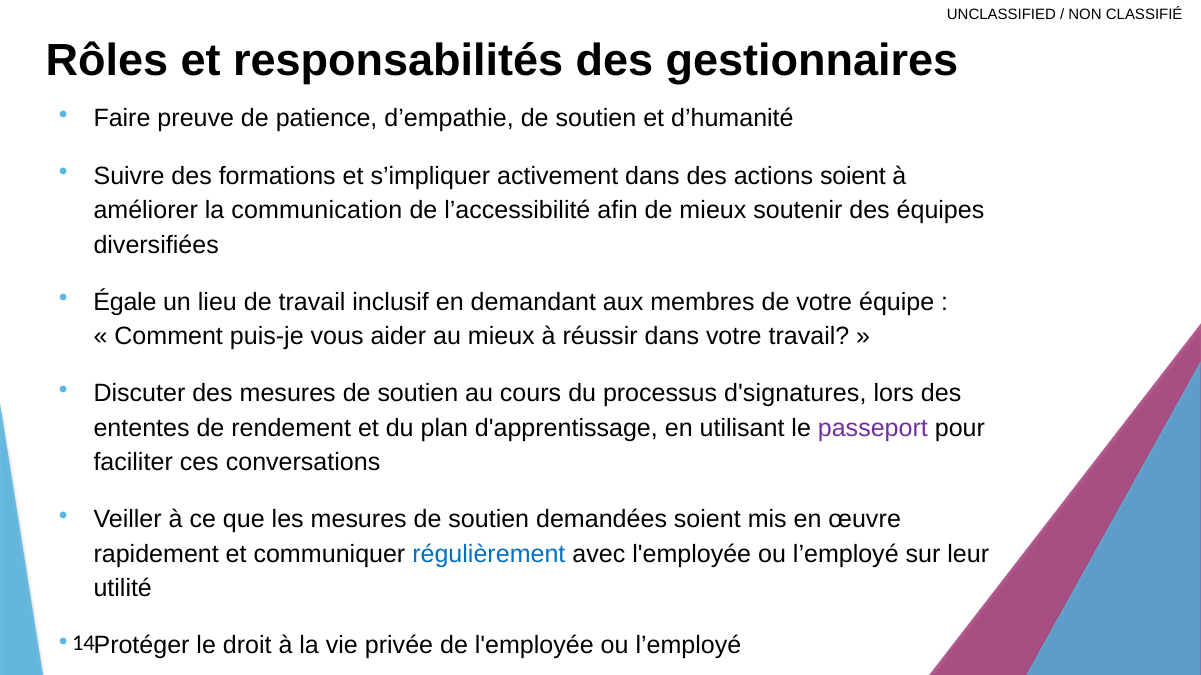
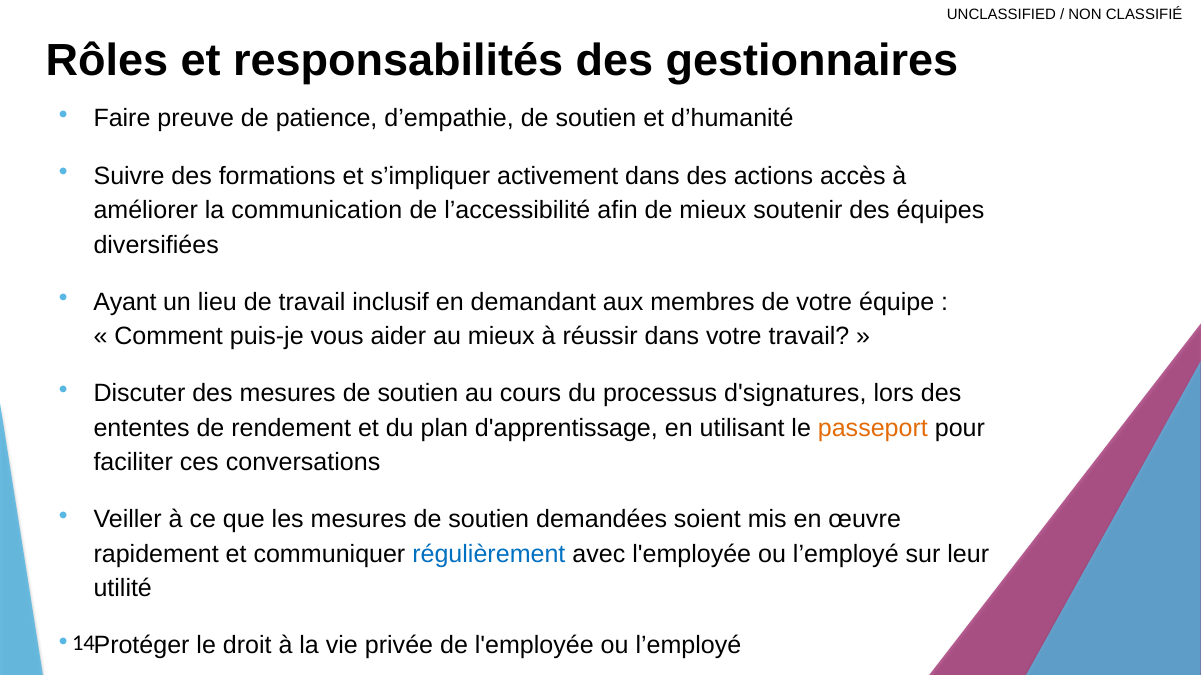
actions soient: soient -> accès (853, 176)
Égale: Égale -> Ayant (125, 302)
passeport colour: purple -> orange (873, 428)
